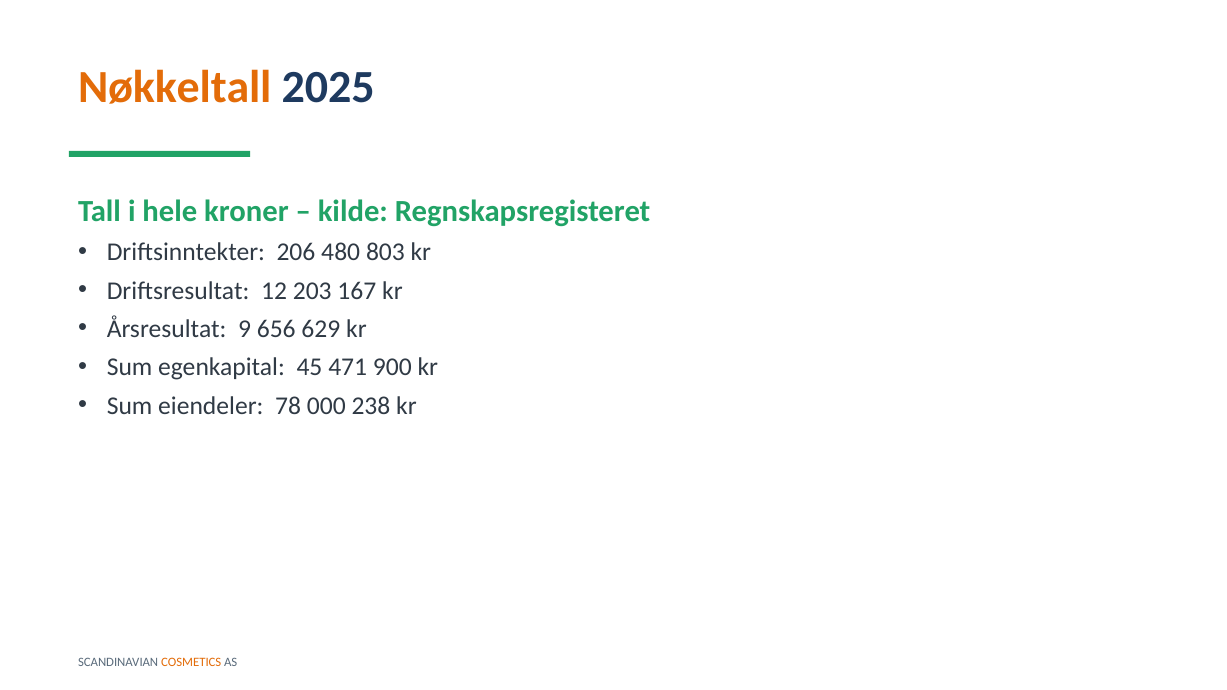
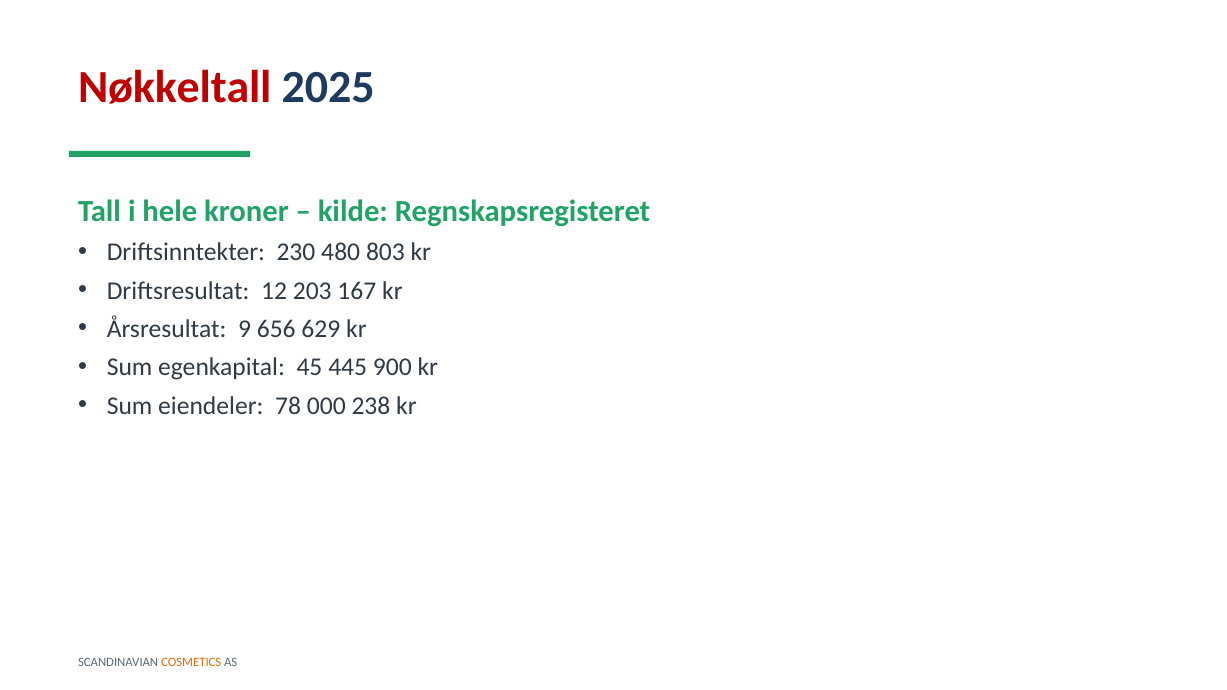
Nøkkeltall colour: orange -> red (175, 88)
206: 206 -> 230 (296, 252)
471: 471 -> 445 (348, 367)
